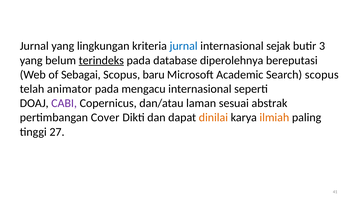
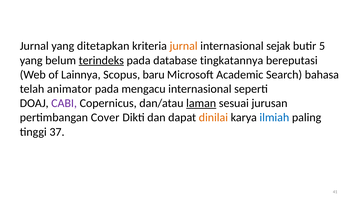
lingkungan: lingkungan -> ditetapkan (103, 46)
jurnal colour: blue -> orange (184, 46)
3: 3 -> 5 (322, 46)
diperolehnya: diperolehnya -> tingkatannya (232, 60)
Sebagai: Sebagai -> Lainnya (81, 75)
Search scopus: scopus -> bahasa (322, 75)
laman underline: none -> present (201, 103)
abstrak: abstrak -> jurusan (269, 103)
ilmiah colour: orange -> blue (274, 118)
27: 27 -> 37 (57, 132)
